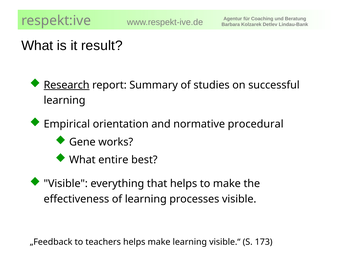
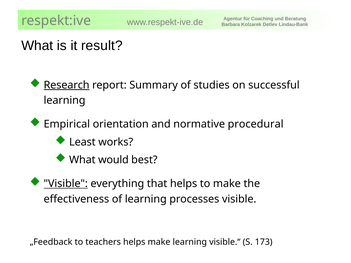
Gene: Gene -> Least (82, 142)
entire: entire -> would (113, 160)
Visible underline: none -> present (66, 184)
